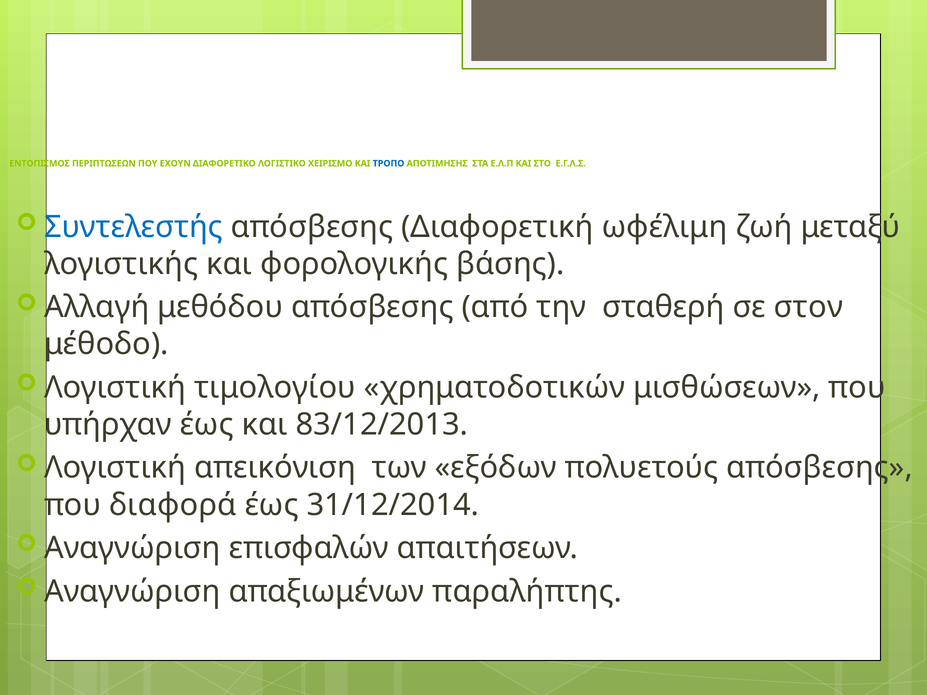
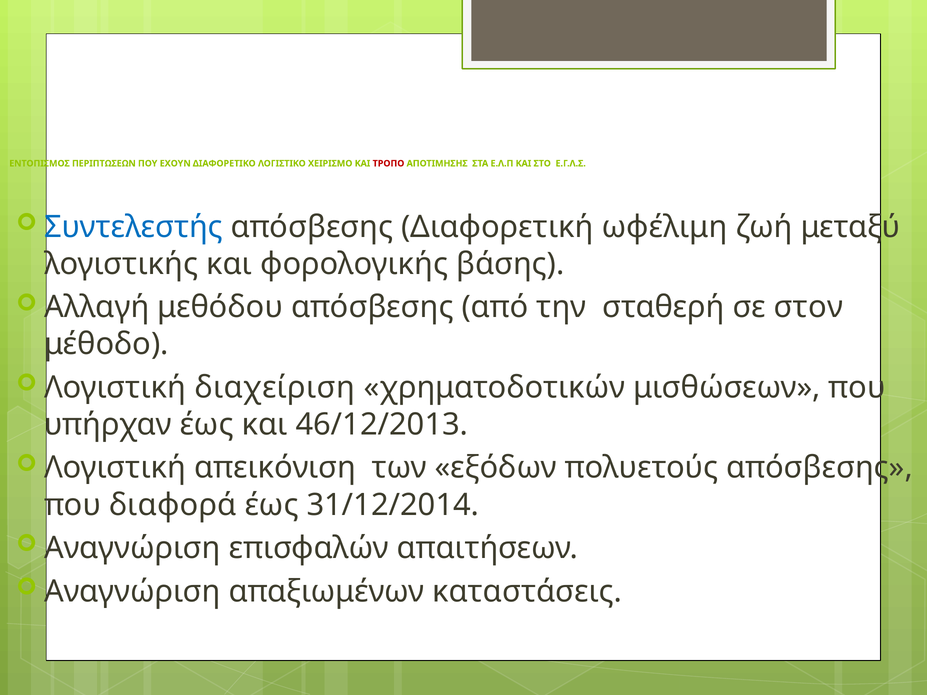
ΤΡΟΠΟ colour: blue -> red (389, 163)
τιμολογίου: τιμολογίου -> διαχείριση (275, 388)
83/12/2013: 83/12/2013 -> 46/12/2013 (382, 425)
παραλήπτης: παραλήπτης -> καταστάσεις (527, 592)
